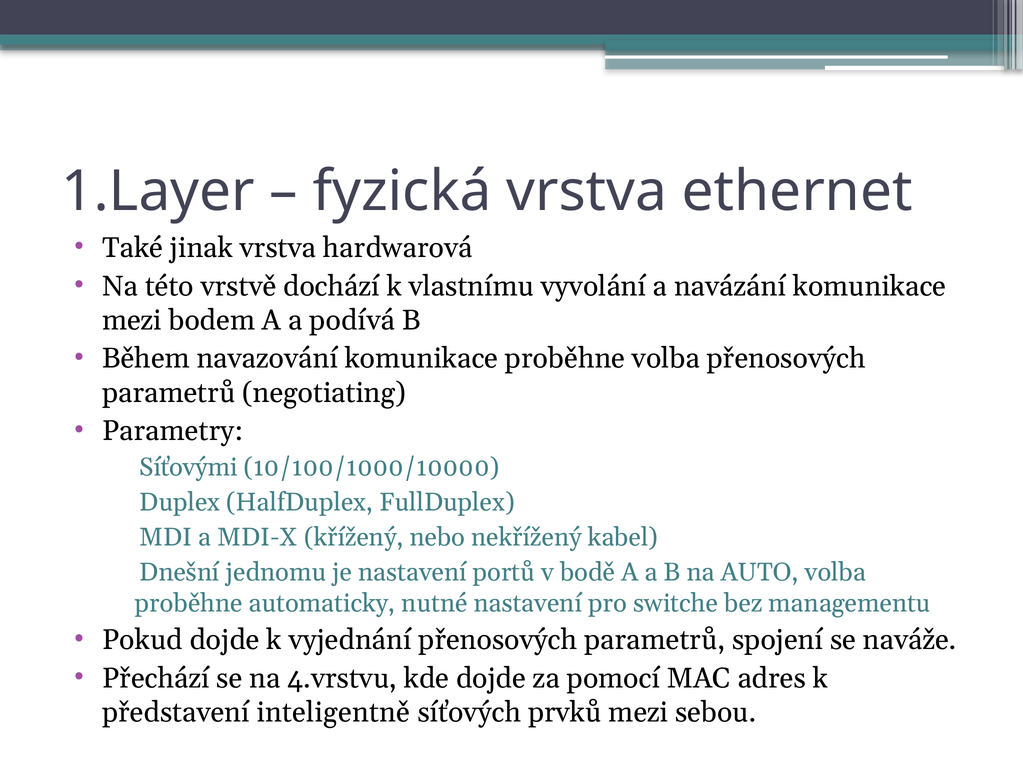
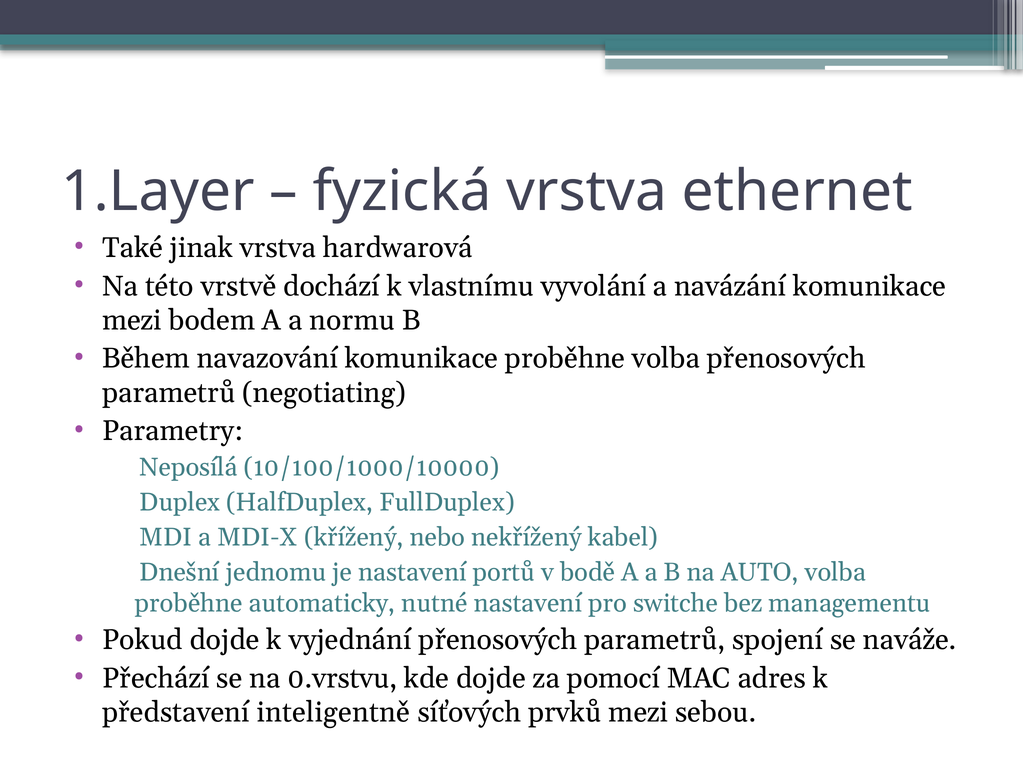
podívá: podívá -> normu (352, 320)
Síťovými: Síťovými -> Neposílá (188, 468)
4.vrstvu: 4.vrstvu -> 0.vrstvu (342, 679)
